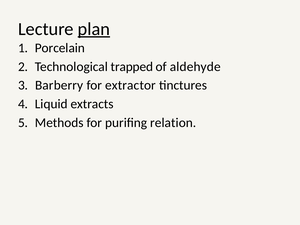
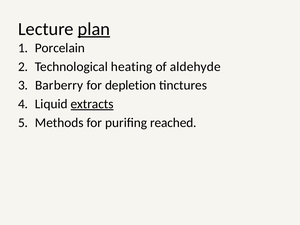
trapped: trapped -> heating (132, 67)
extractor: extractor -> depletion (131, 85)
extracts underline: none -> present (92, 104)
relation: relation -> reached (173, 123)
